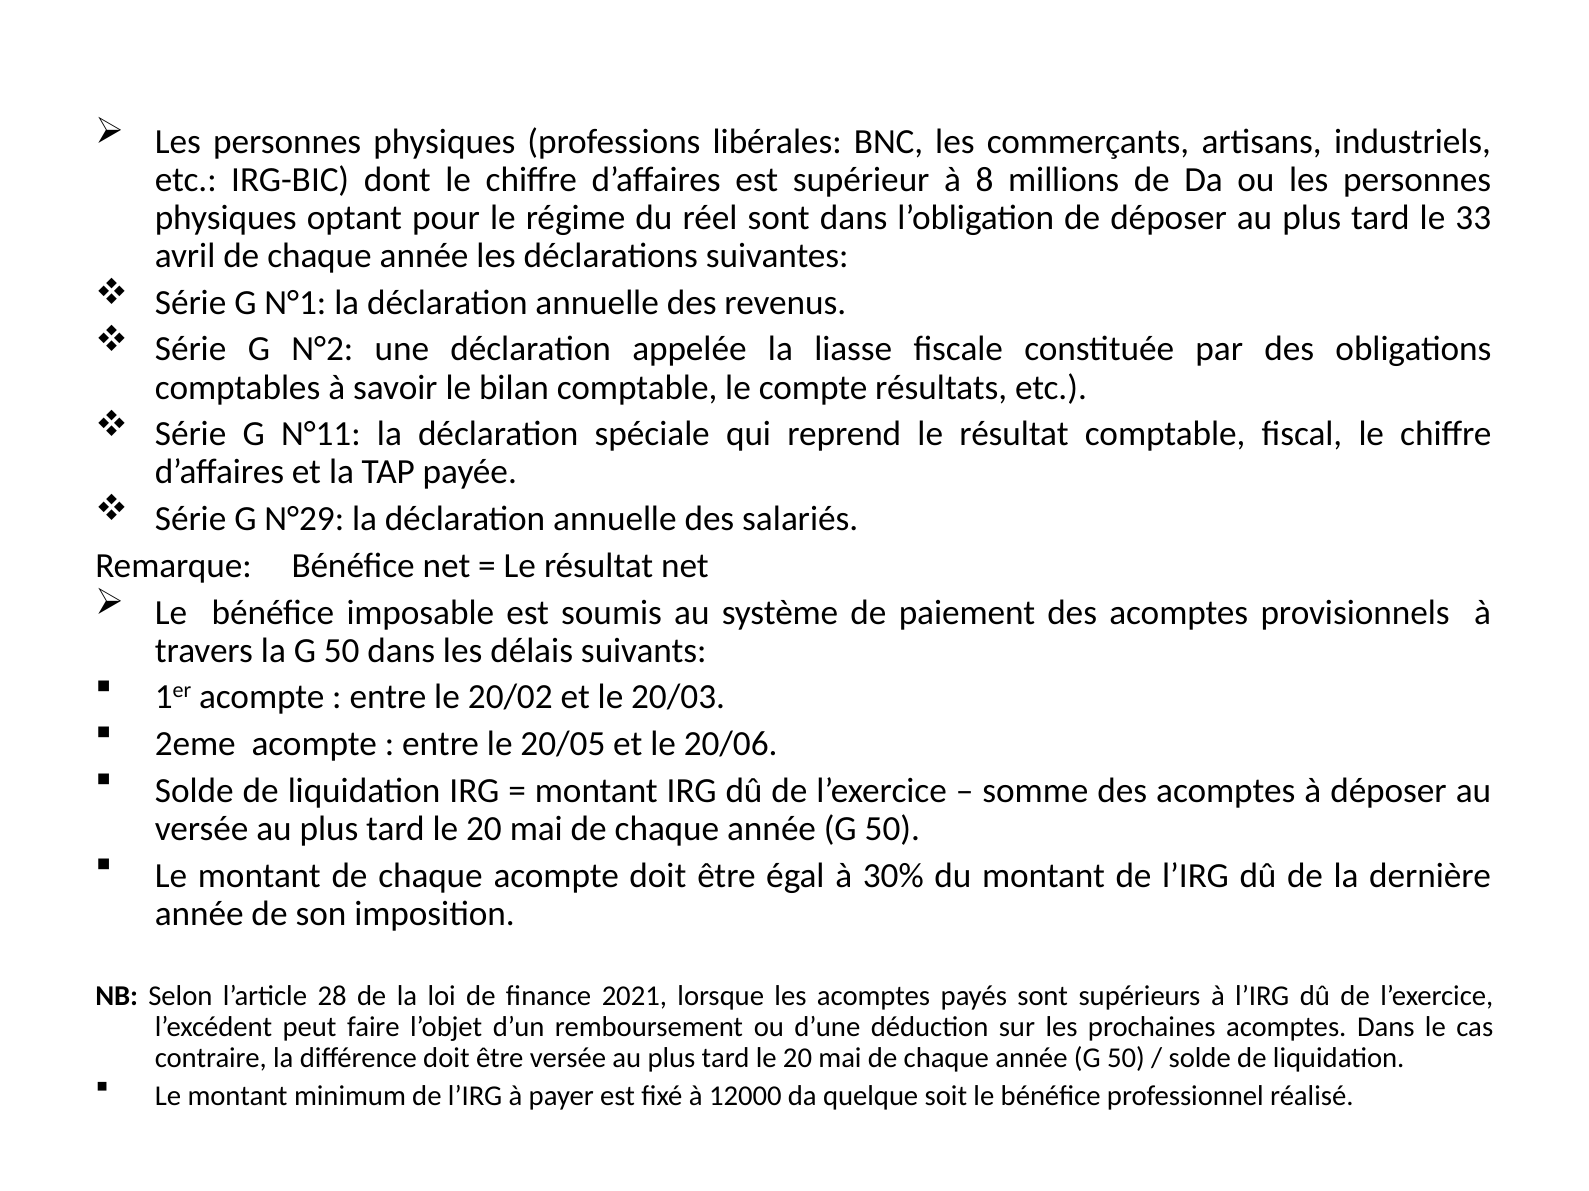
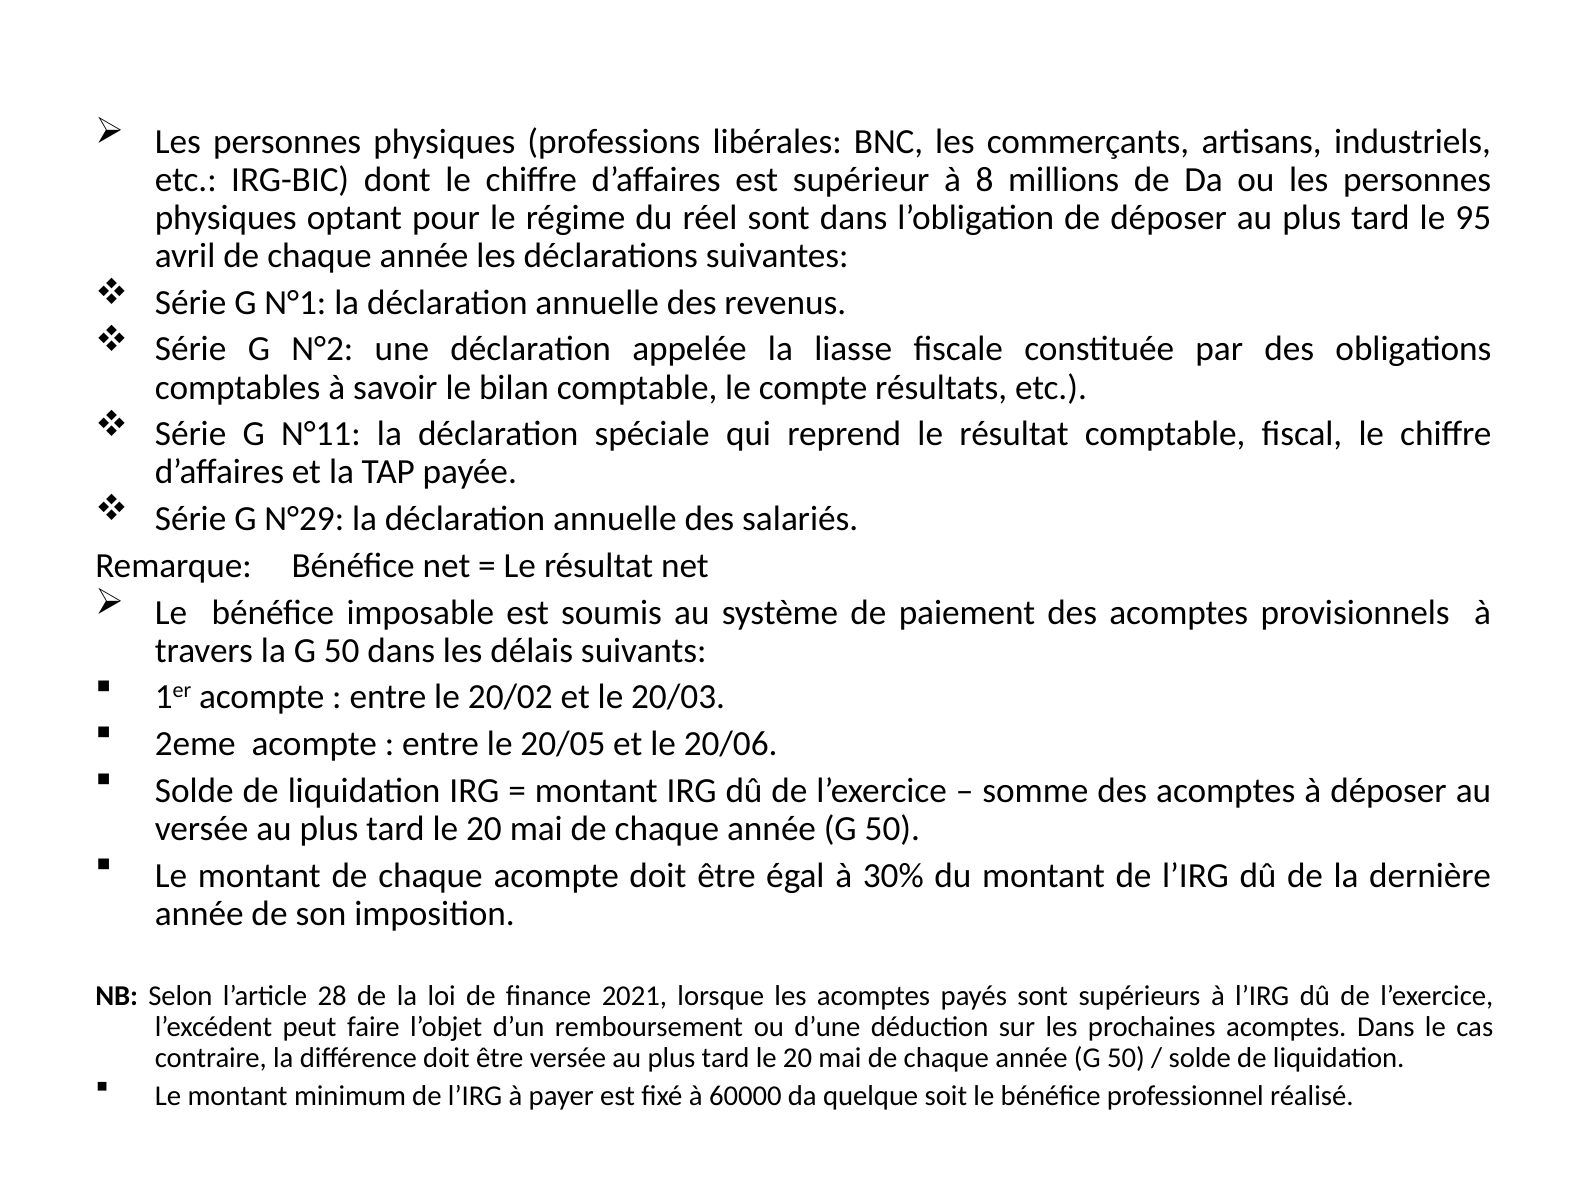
33: 33 -> 95 (1473, 218)
12000: 12000 -> 60000 (745, 1097)
